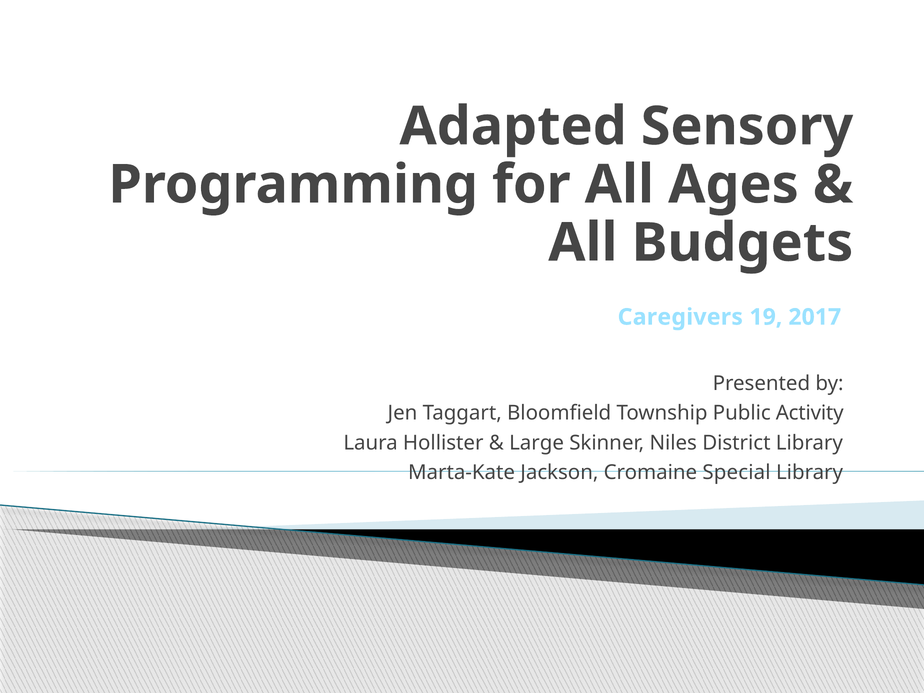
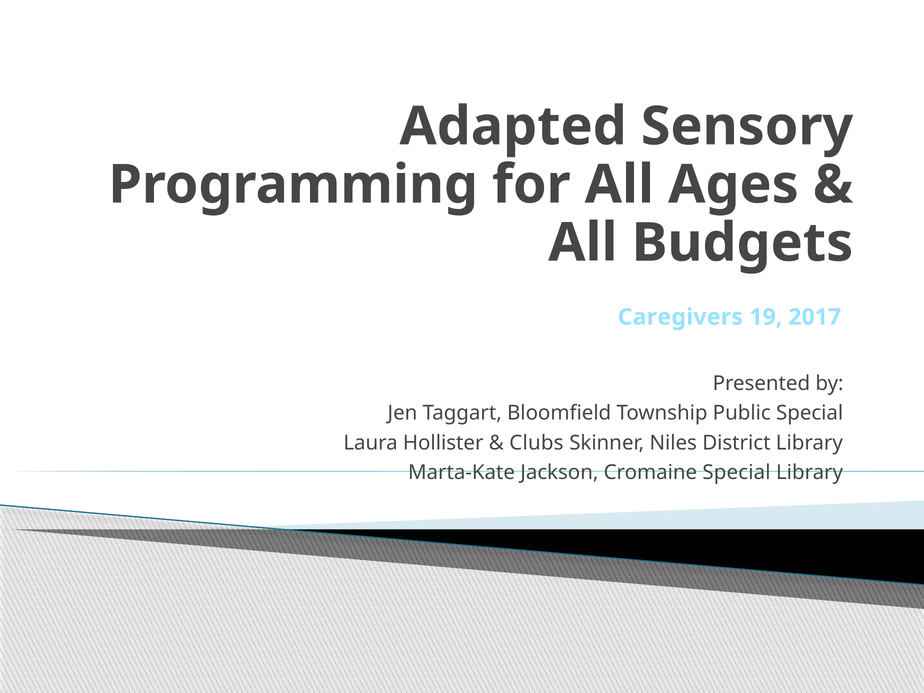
Public Activity: Activity -> Special (810, 413)
Large: Large -> Clubs (536, 443)
